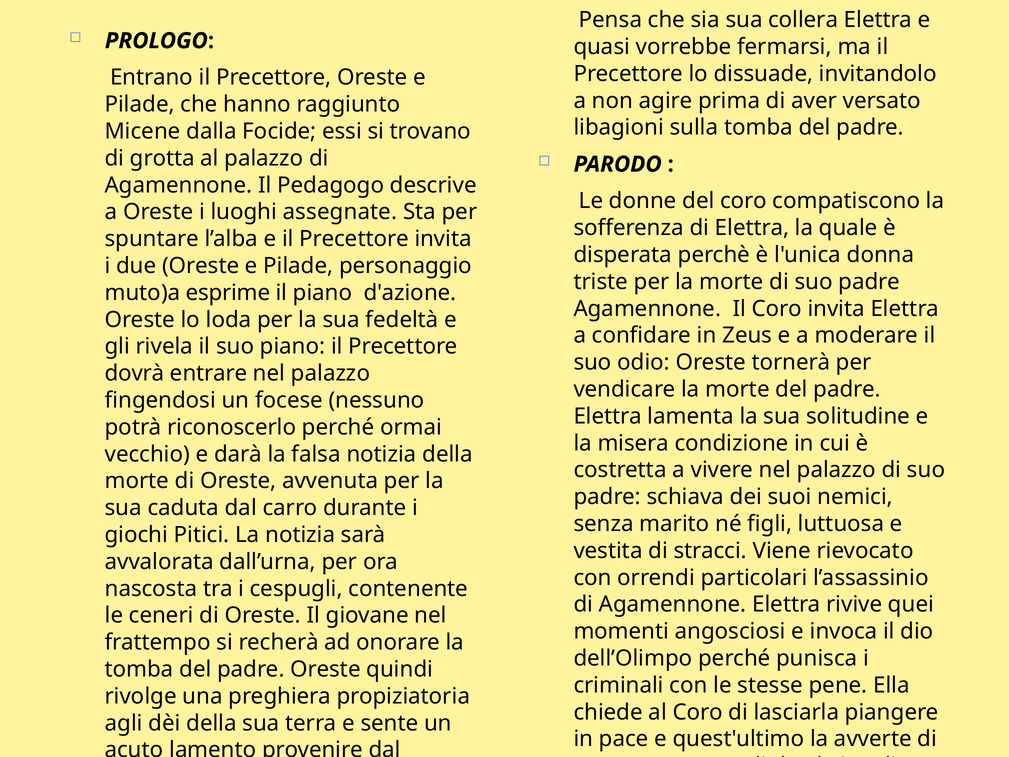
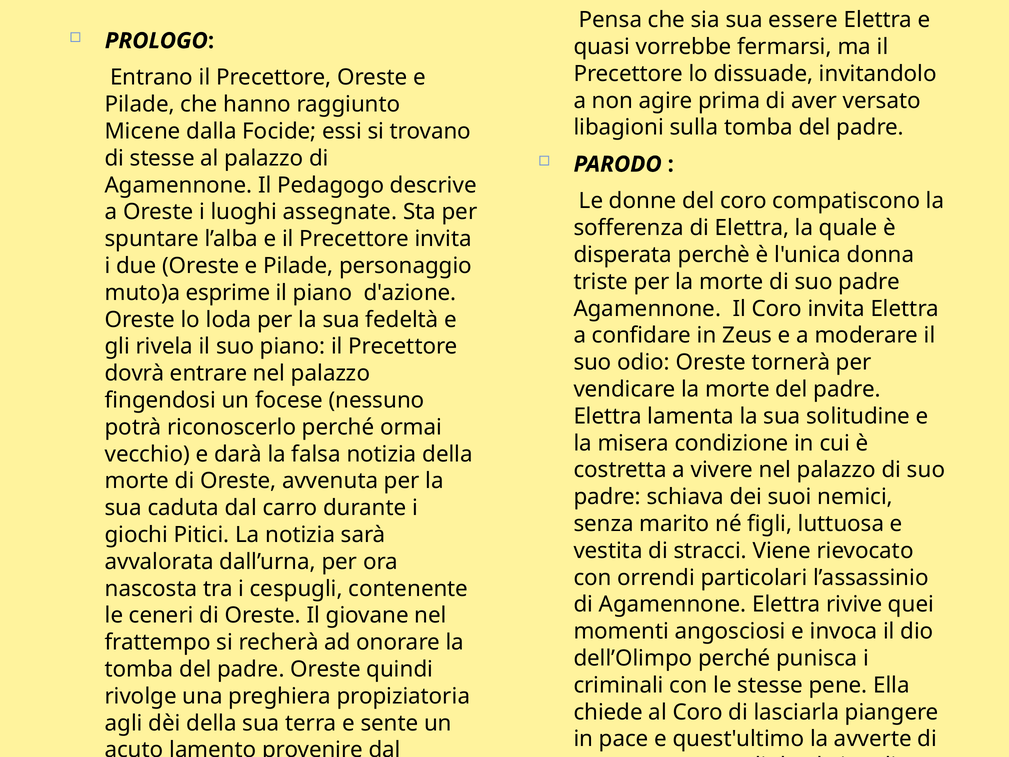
collera: collera -> essere (803, 20)
di grotta: grotta -> stesse (162, 158)
